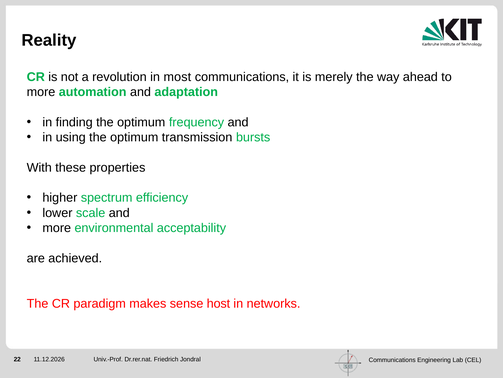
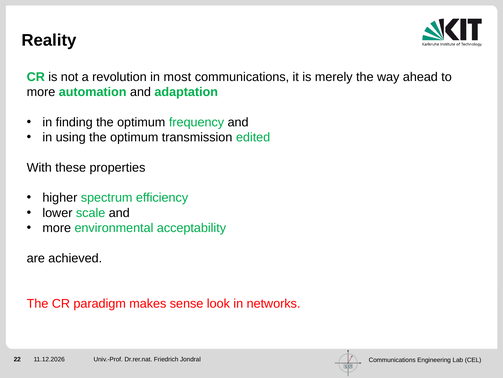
bursts: bursts -> edited (253, 137)
host: host -> look (218, 303)
